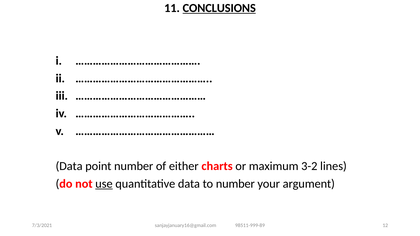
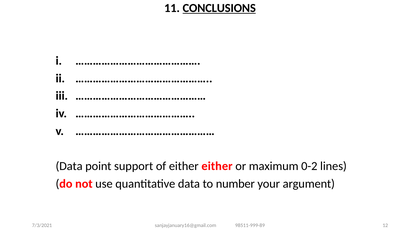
point number: number -> support (134, 166)
either charts: charts -> either (217, 166)
3-2: 3-2 -> 0-2 (309, 166)
use underline: present -> none (104, 184)
